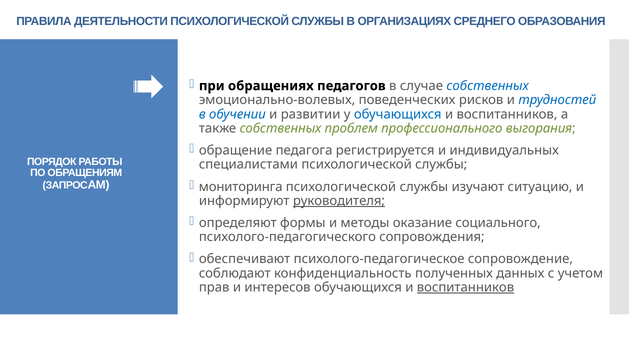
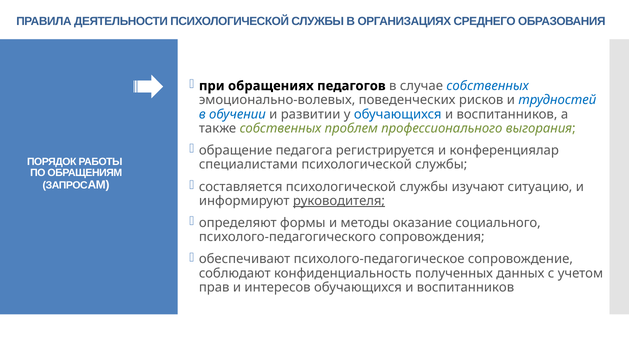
индивидуальных: индивидуальных -> конференциялар (504, 150)
мониторинга: мониторинга -> составляется (241, 187)
воспитанников underline: present -> none (465, 287)
